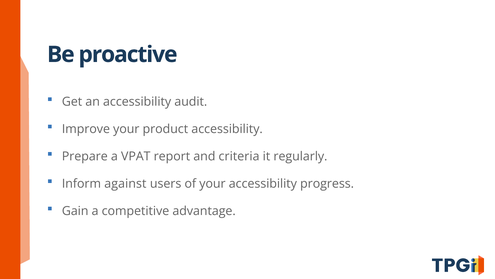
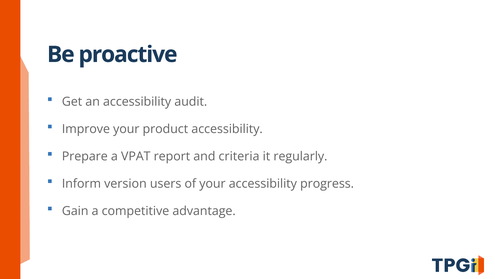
against: against -> version (125, 183)
